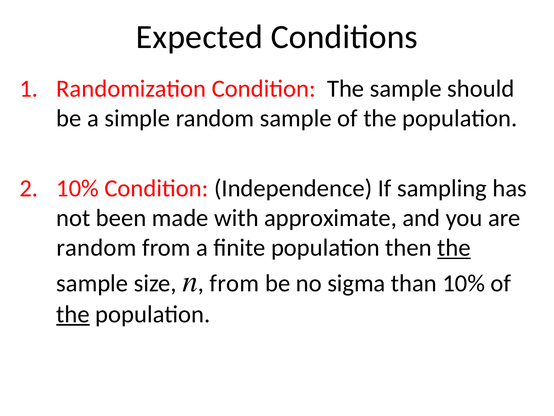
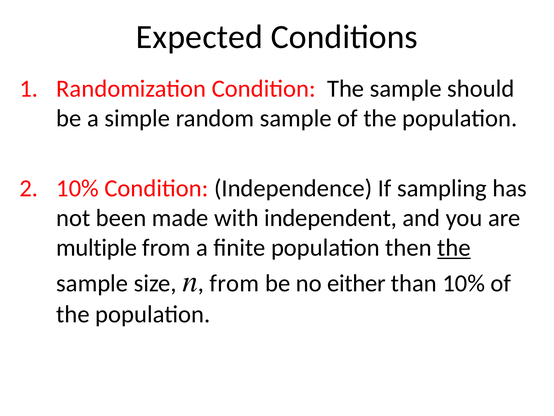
approximate: approximate -> independent (331, 218)
random: random -> multiple (97, 247)
sigma: sigma -> either (356, 283)
the underline: present -> none (73, 314)
